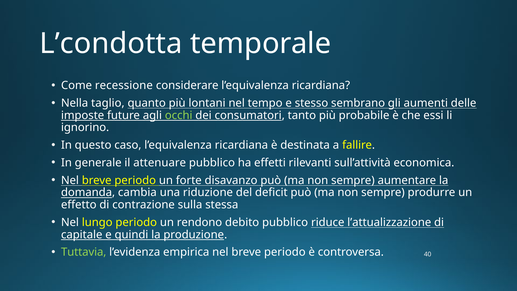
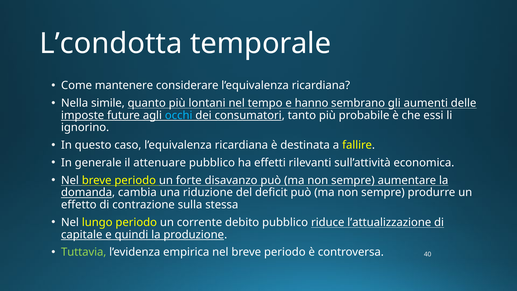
recessione: recessione -> mantenere (124, 85)
taglio: taglio -> simile (108, 103)
stesso: stesso -> hanno (312, 103)
occhi colour: light green -> light blue (179, 115)
rendono: rendono -> corrente (200, 222)
